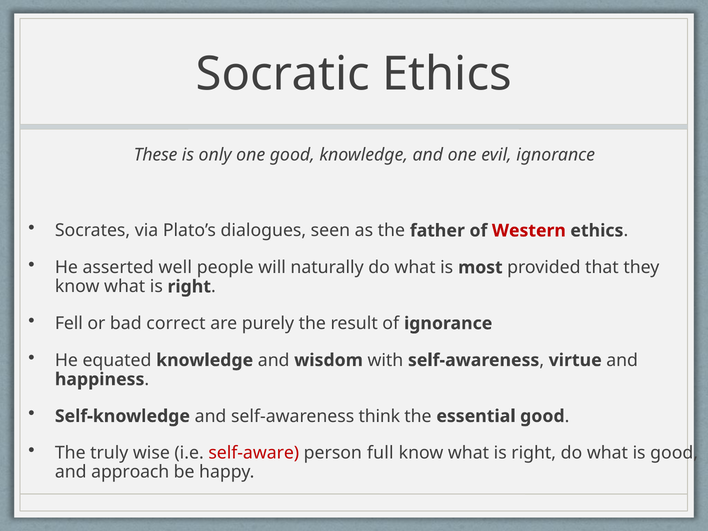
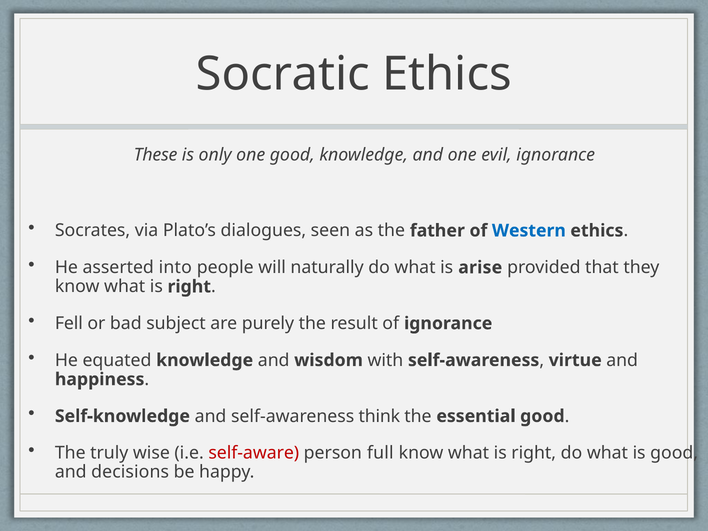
Western colour: red -> blue (529, 231)
well: well -> into (175, 267)
most: most -> arise (480, 267)
correct: correct -> subject (176, 323)
approach: approach -> decisions (130, 472)
